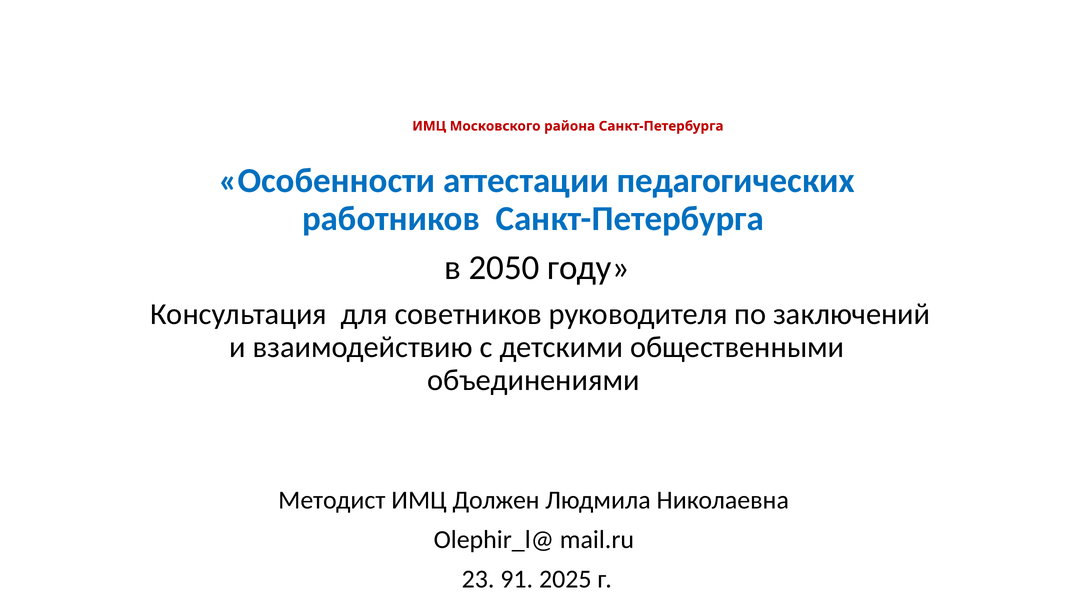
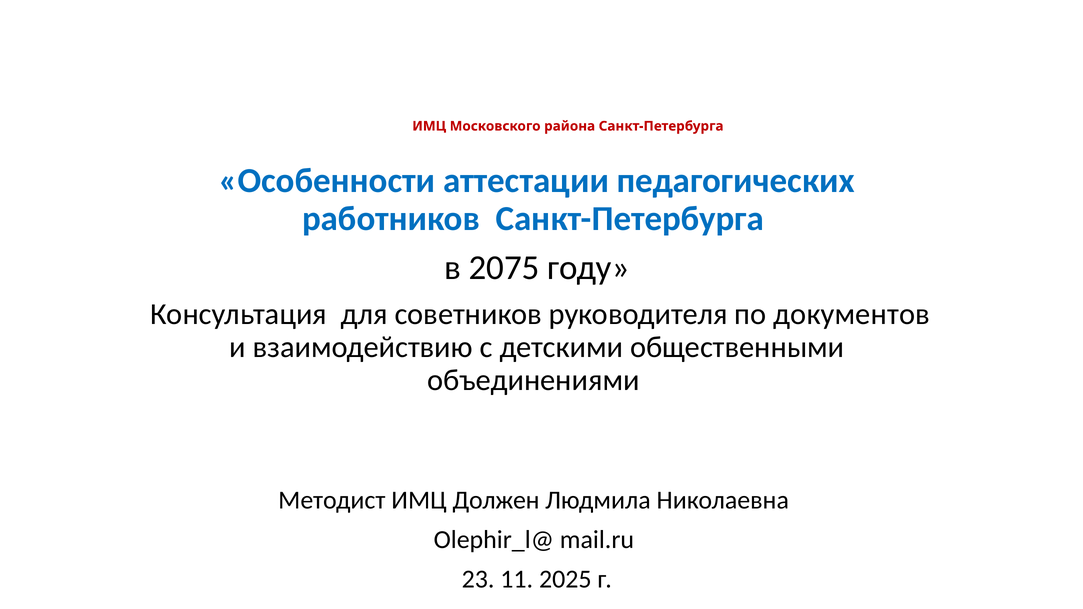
2050: 2050 -> 2075 (504, 268)
заключений: заключений -> документов (852, 314)
91: 91 -> 11 (517, 579)
